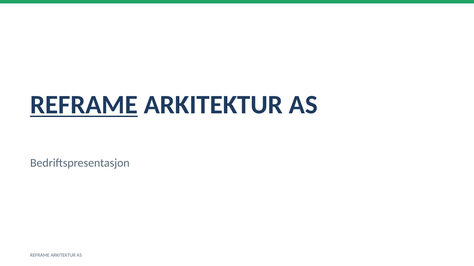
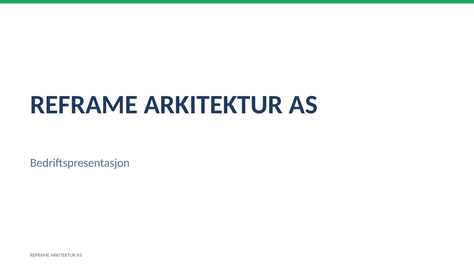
REFRAME underline: present -> none (84, 105)
